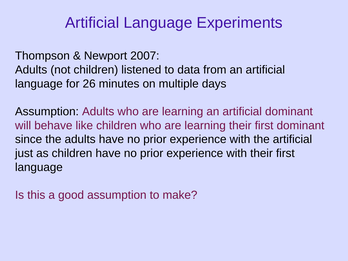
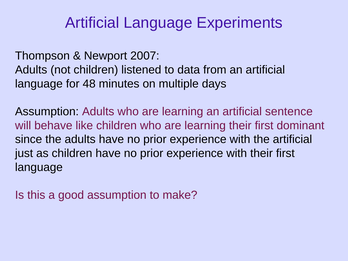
26: 26 -> 48 (89, 84)
artificial dominant: dominant -> sentence (289, 112)
